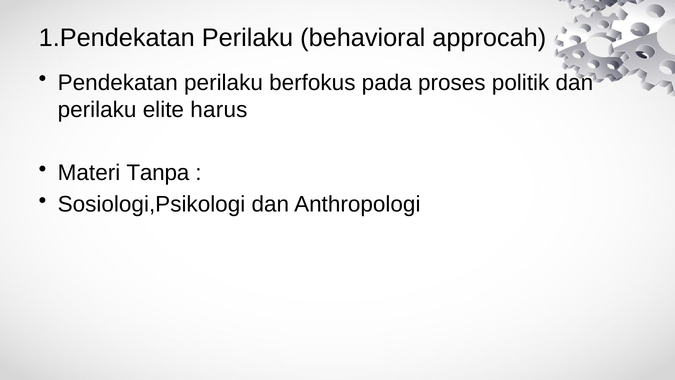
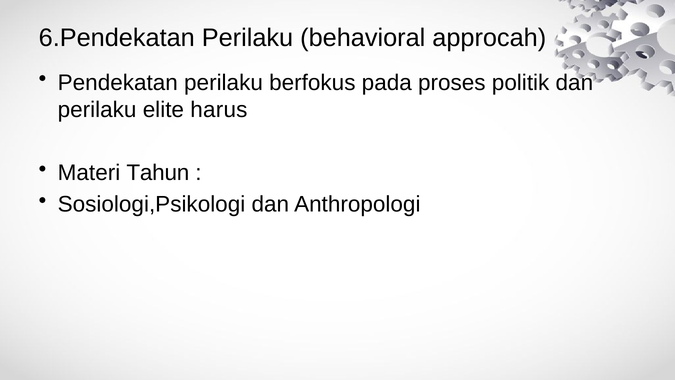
1.Pendekatan: 1.Pendekatan -> 6.Pendekatan (117, 38)
Tanpa: Tanpa -> Tahun (158, 173)
